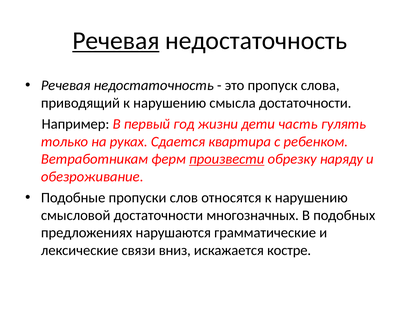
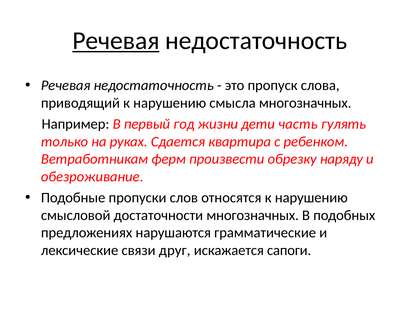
смысла достаточности: достаточности -> многозначных (305, 103)
произвести underline: present -> none (227, 159)
вниз: вниз -> друг (175, 250)
костре: костре -> сапоги (289, 250)
